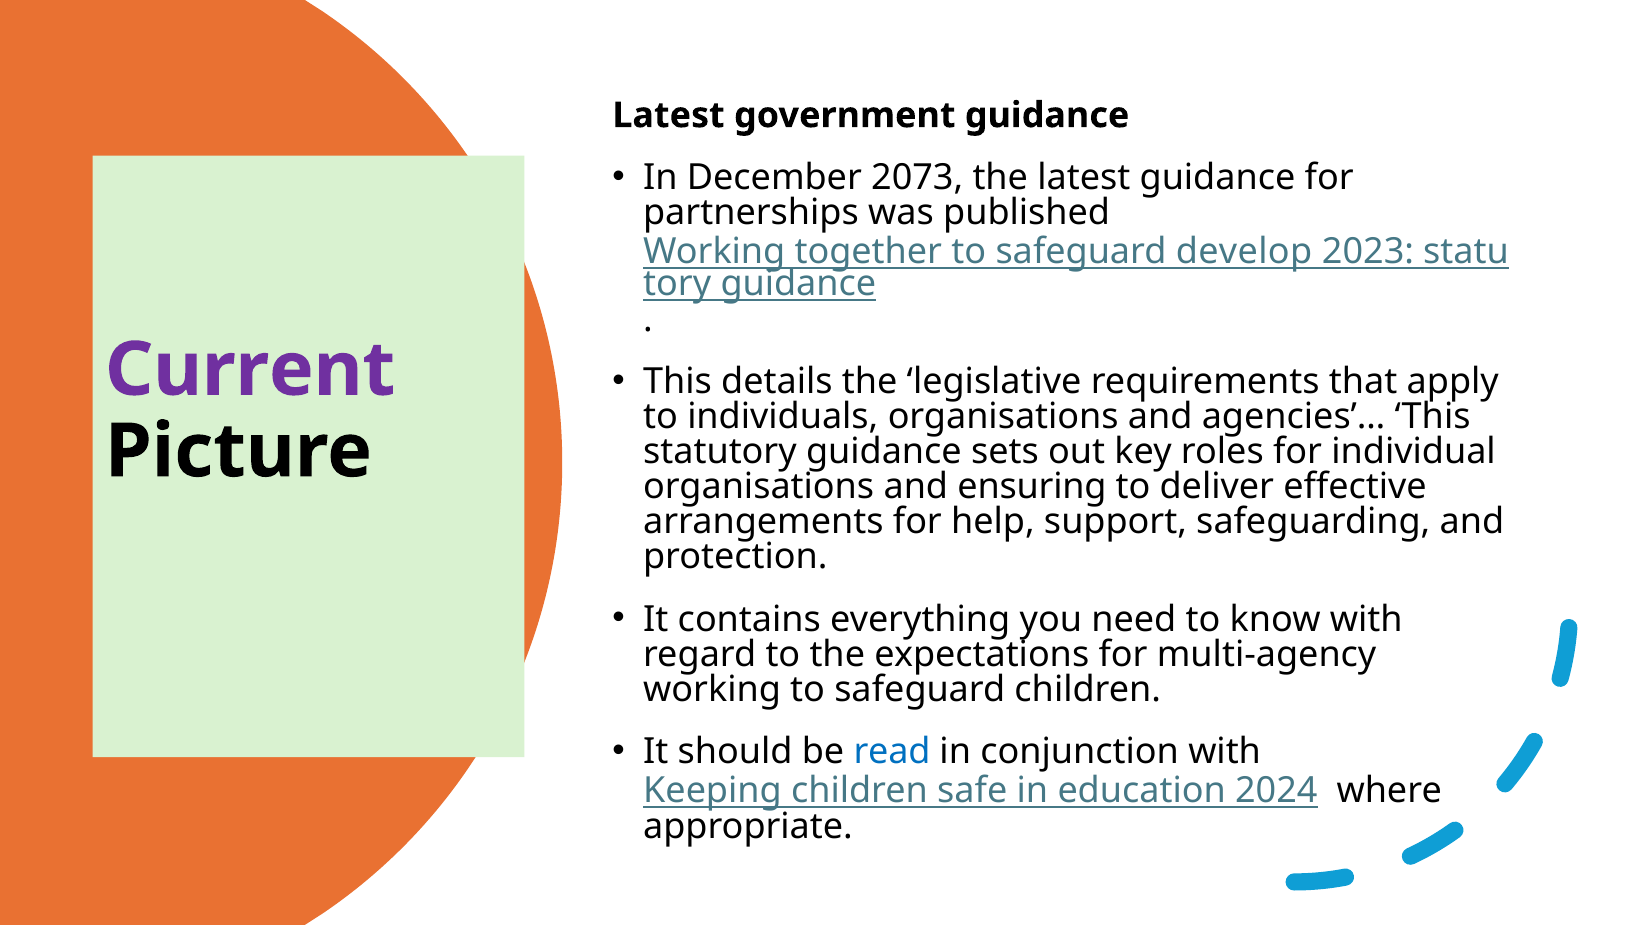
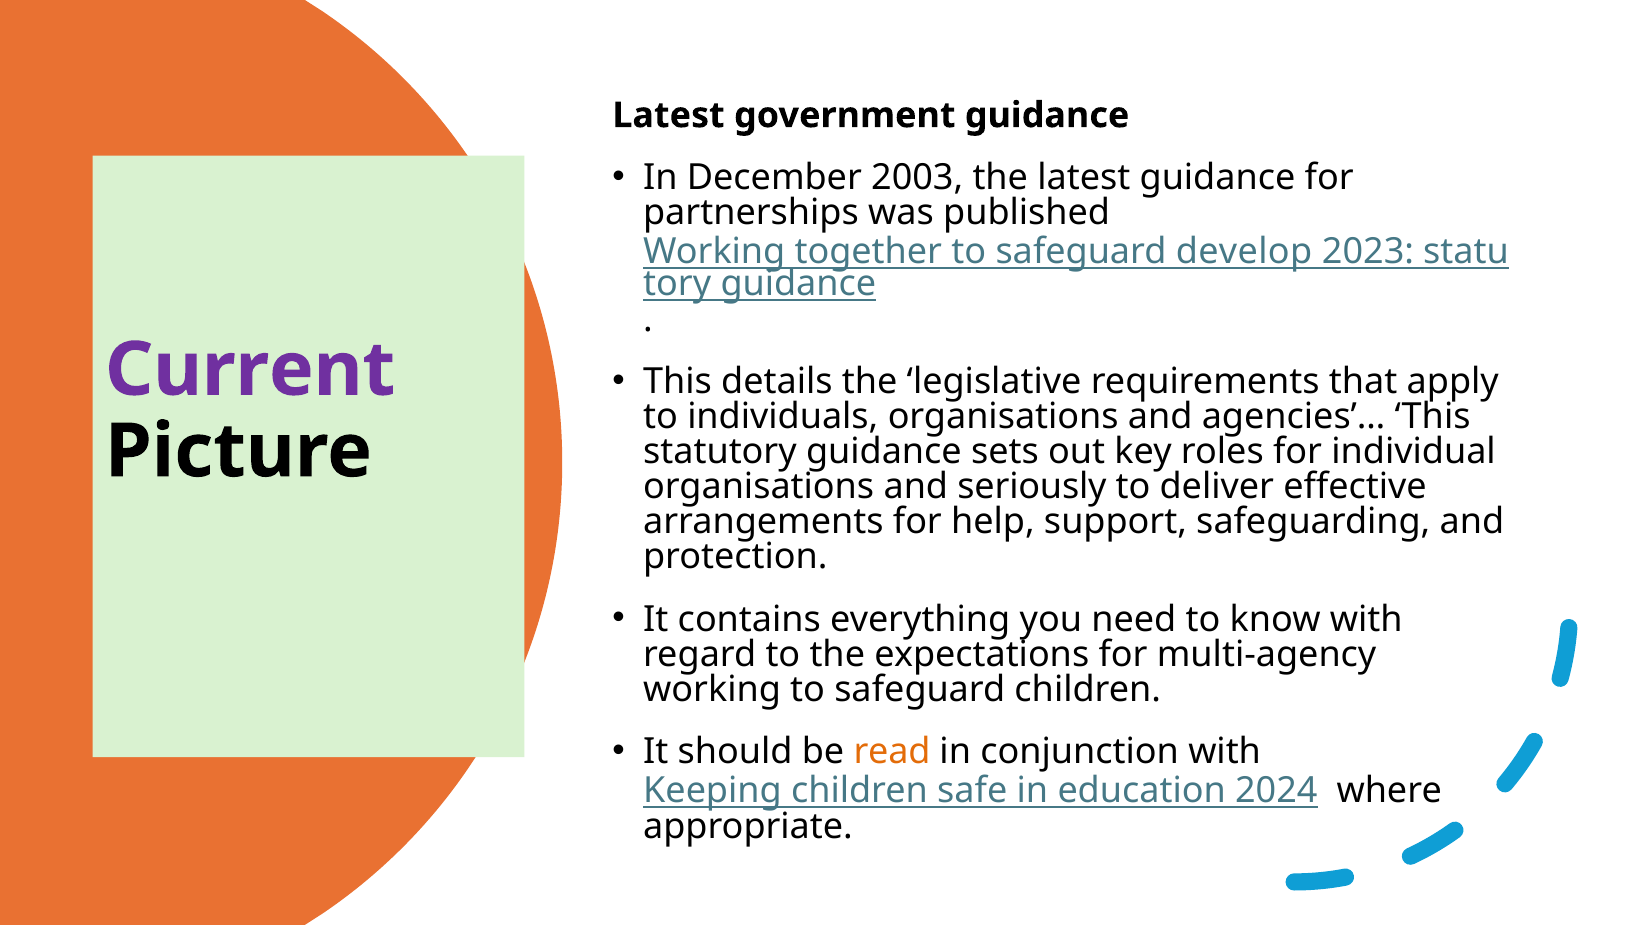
2073: 2073 -> 2003 (917, 178)
ensuring: ensuring -> seriously (1032, 487)
read colour: blue -> orange (892, 752)
